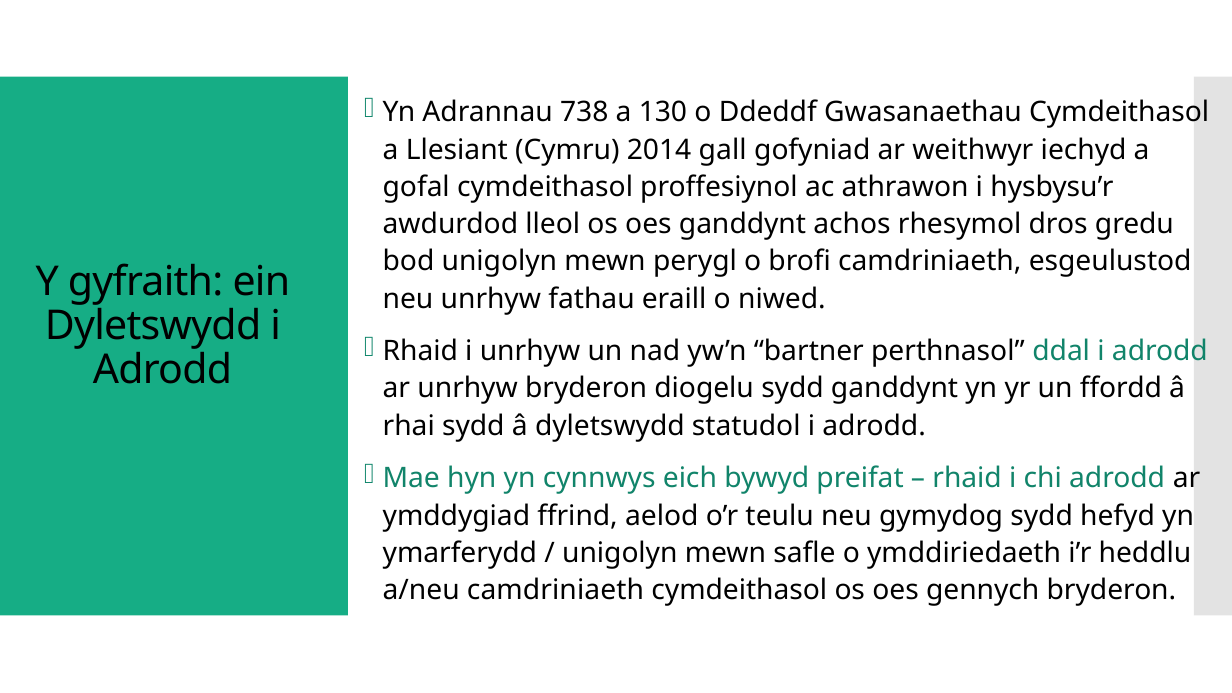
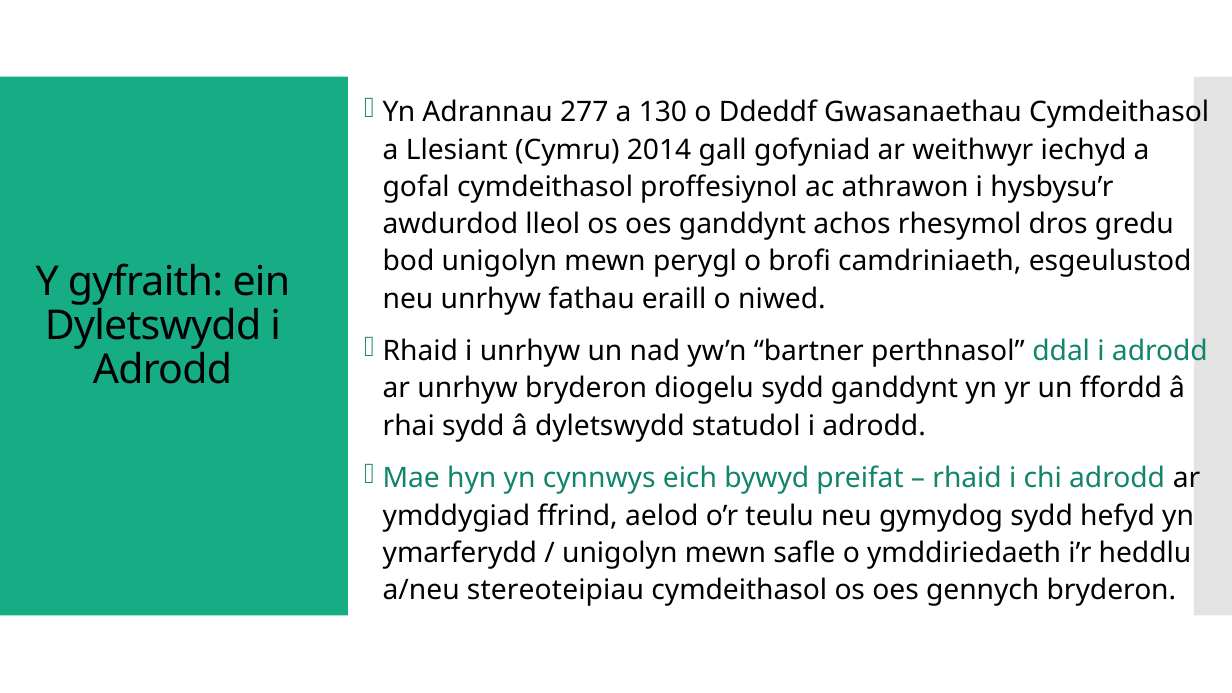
738: 738 -> 277 (584, 112)
a/neu camdriniaeth: camdriniaeth -> stereoteipiau (555, 590)
